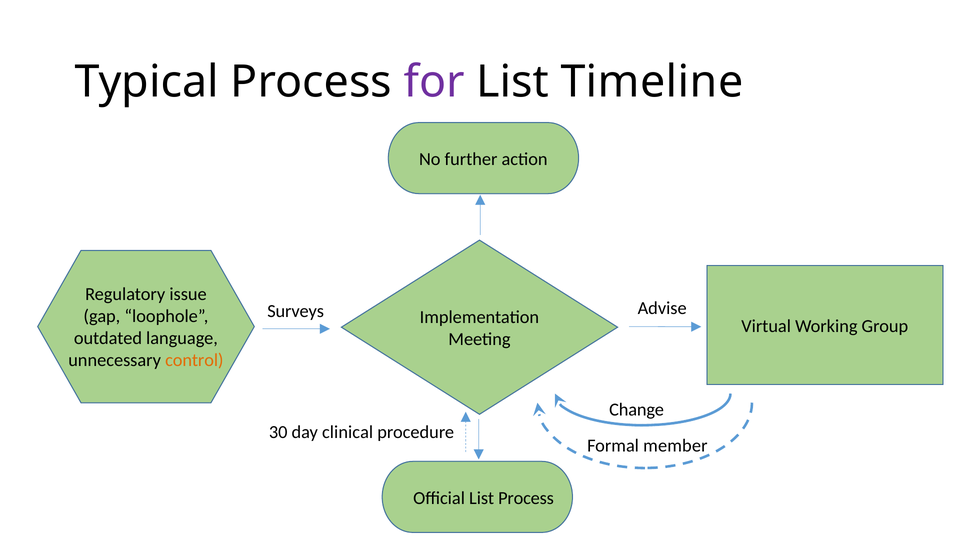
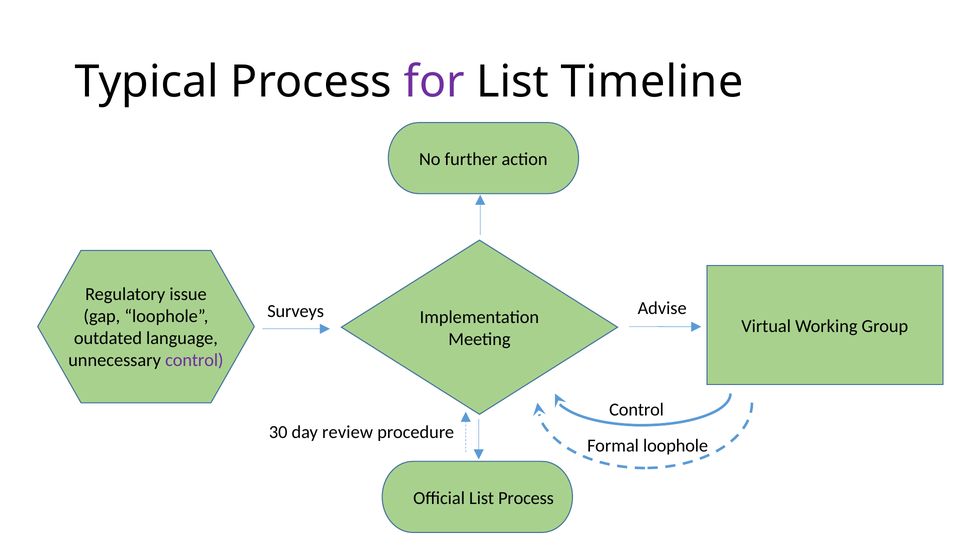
control colour: orange -> purple (194, 360)
Change: Change -> Control (637, 410)
clinical: clinical -> review (348, 432)
Formal member: member -> loophole (676, 446)
